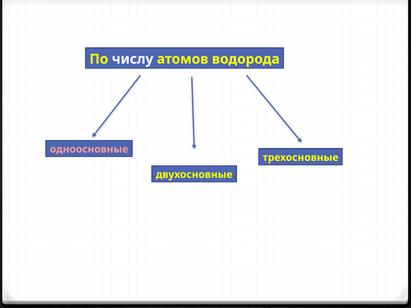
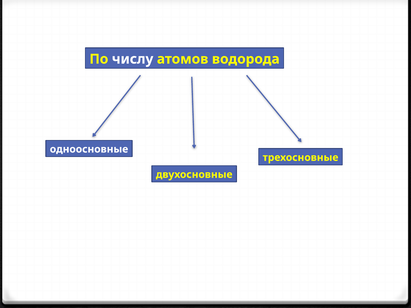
одноосновные colour: pink -> white (89, 149)
